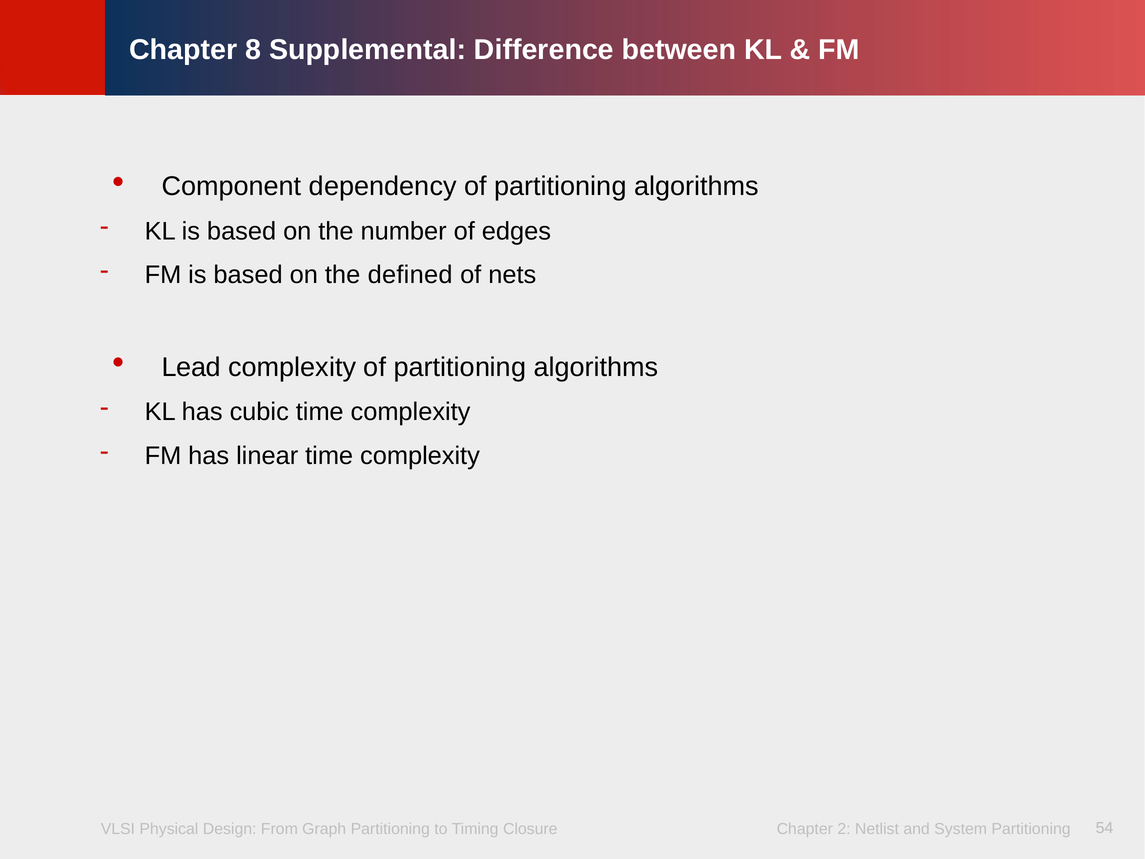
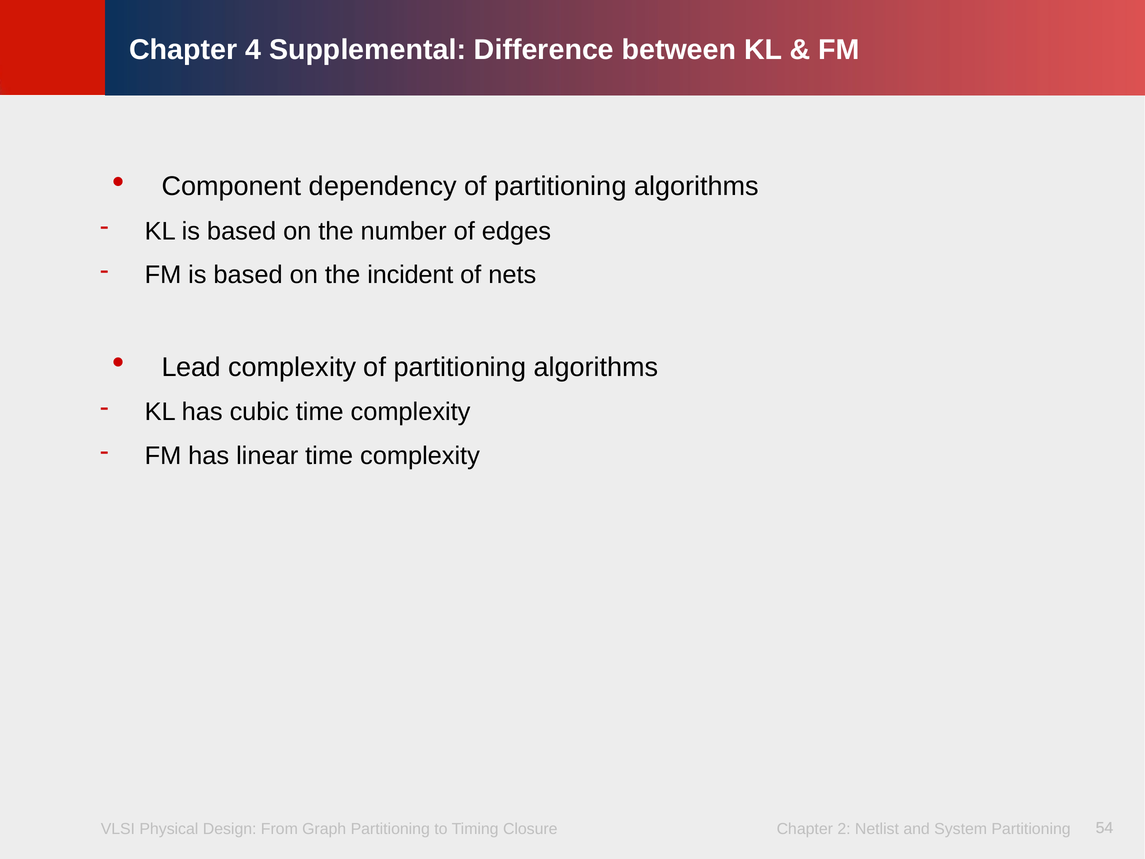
8: 8 -> 4 (253, 50)
defined: defined -> incident (410, 275)
